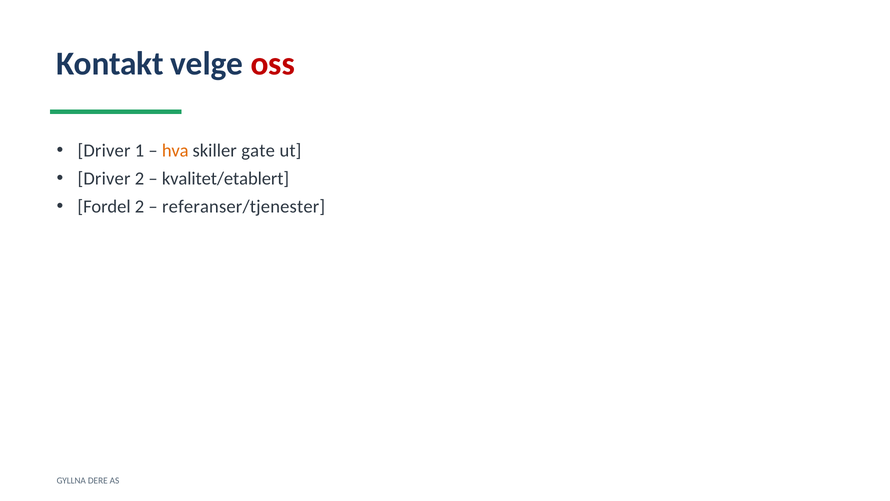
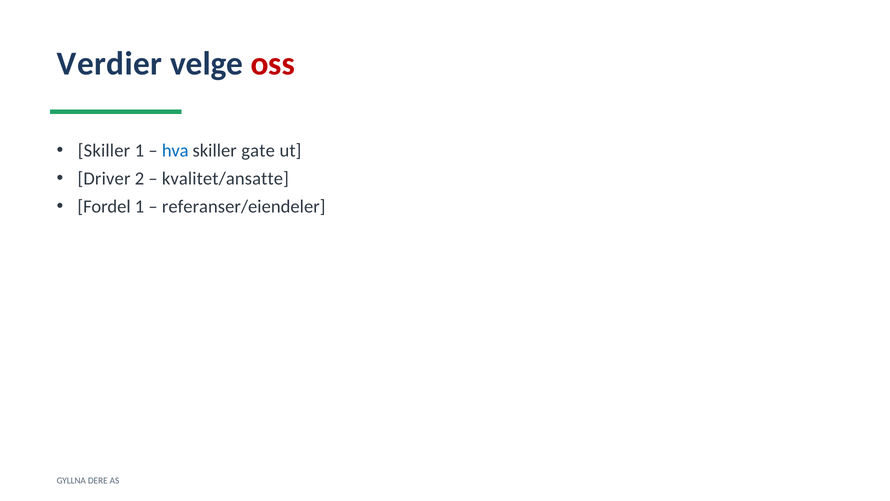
Kontakt: Kontakt -> Verdier (109, 64)
Driver: Driver -> Skiller (104, 151)
hva colour: orange -> blue (175, 151)
kvalitet/etablert: kvalitet/etablert -> kvalitet/ansatte (225, 179)
Fordel 2: 2 -> 1 (140, 206)
referanser/tjenester: referanser/tjenester -> referanser/eiendeler (244, 206)
